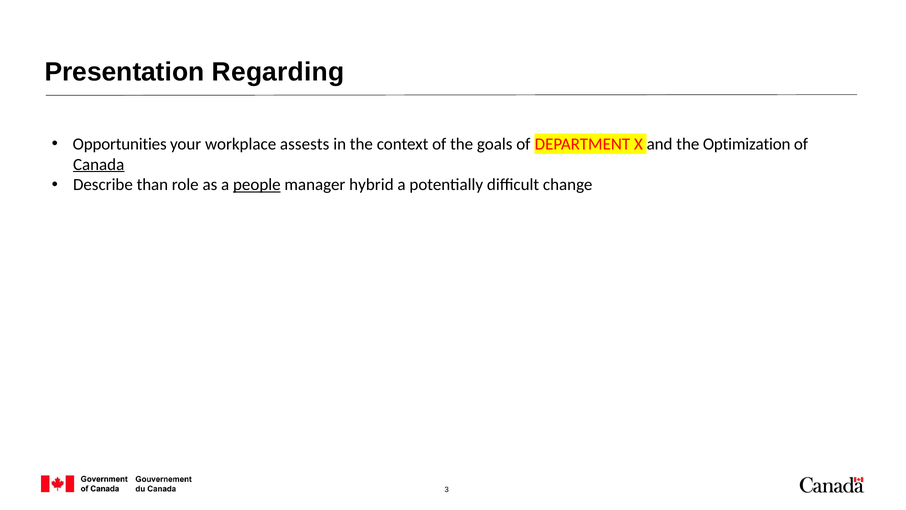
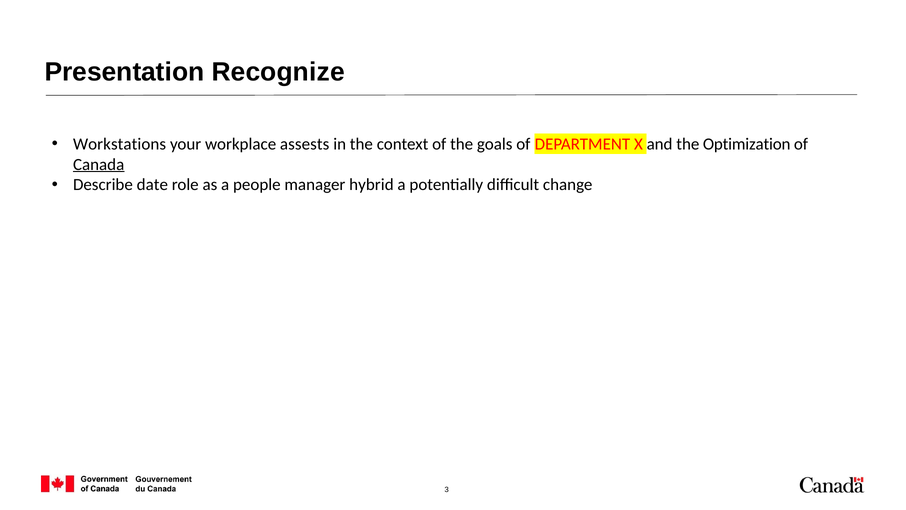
Regarding: Regarding -> Recognize (278, 72)
Opportunities: Opportunities -> Workstations (120, 144)
than: than -> date (152, 185)
people underline: present -> none (257, 185)
